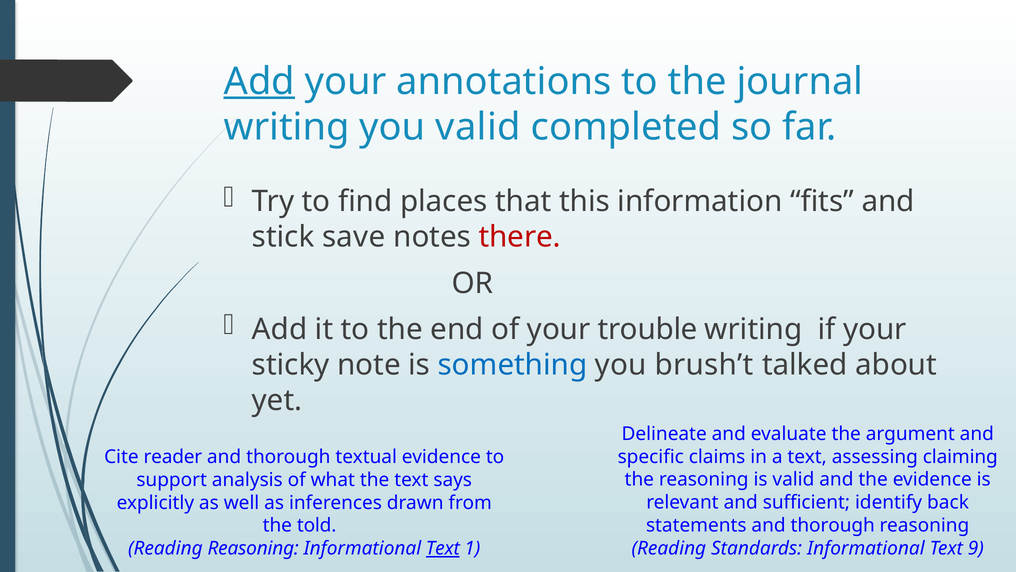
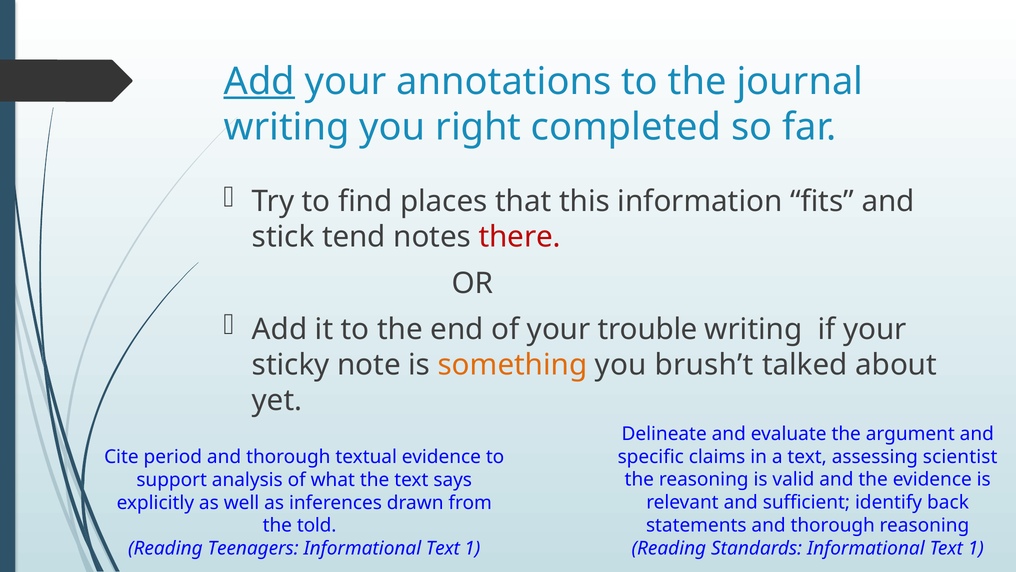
you valid: valid -> right (478, 127)
save: save -> tend (354, 237)
something colour: blue -> orange (513, 365)
claiming: claiming -> scientist (960, 456)
reader: reader -> period (173, 457)
Standards Informational Text 9: 9 -> 1 (976, 548)
Reading Reasoning: Reasoning -> Teenagers (253, 548)
Text underline: present -> none (443, 548)
